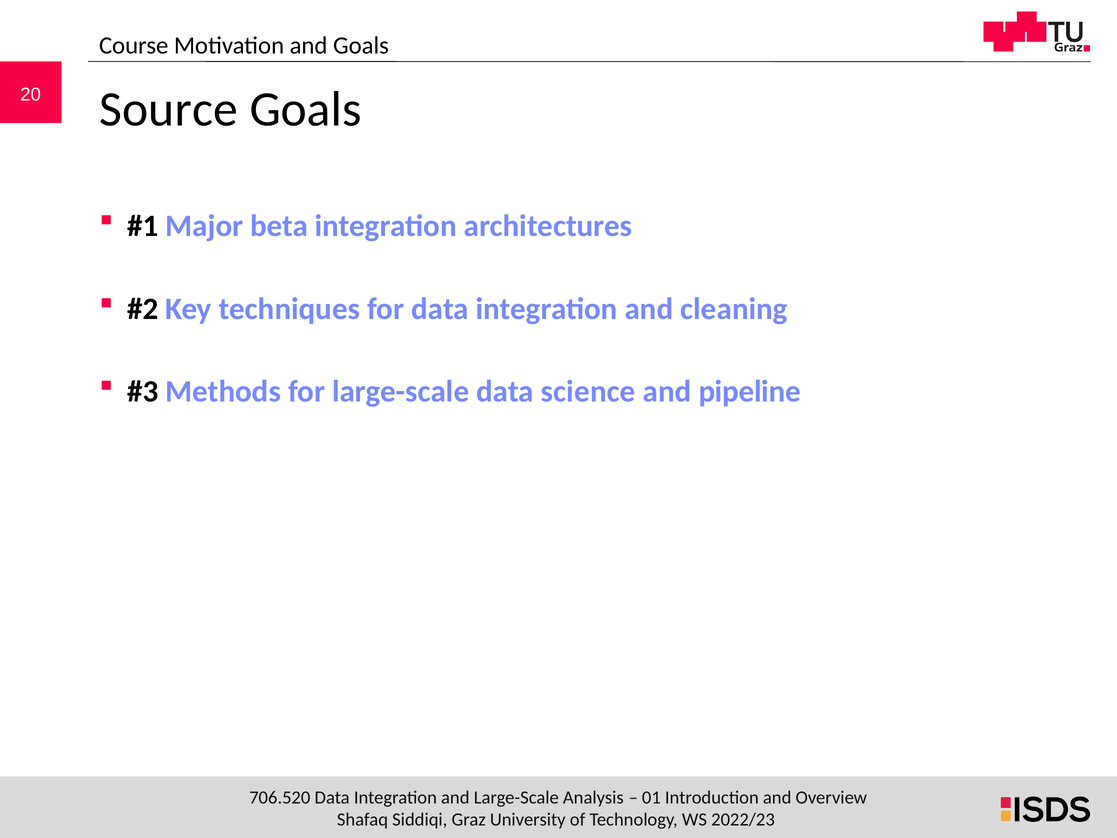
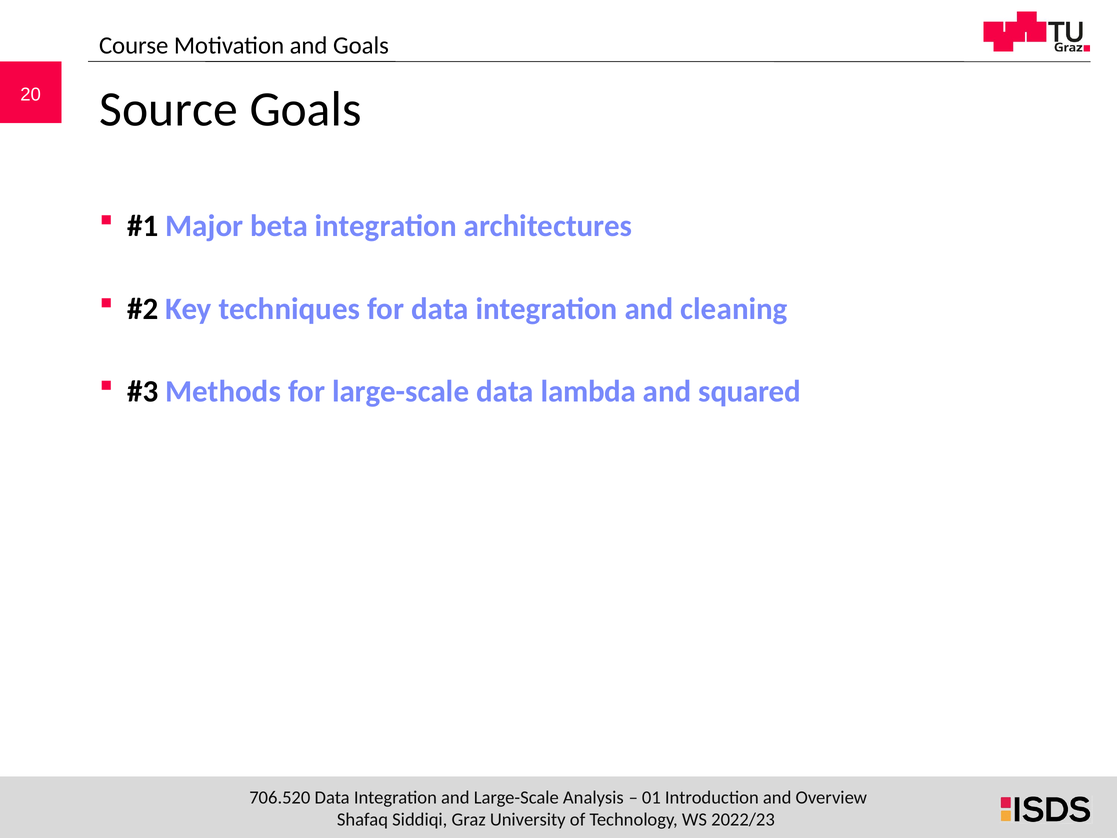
science: science -> lambda (588, 391)
pipeline: pipeline -> squared (750, 391)
